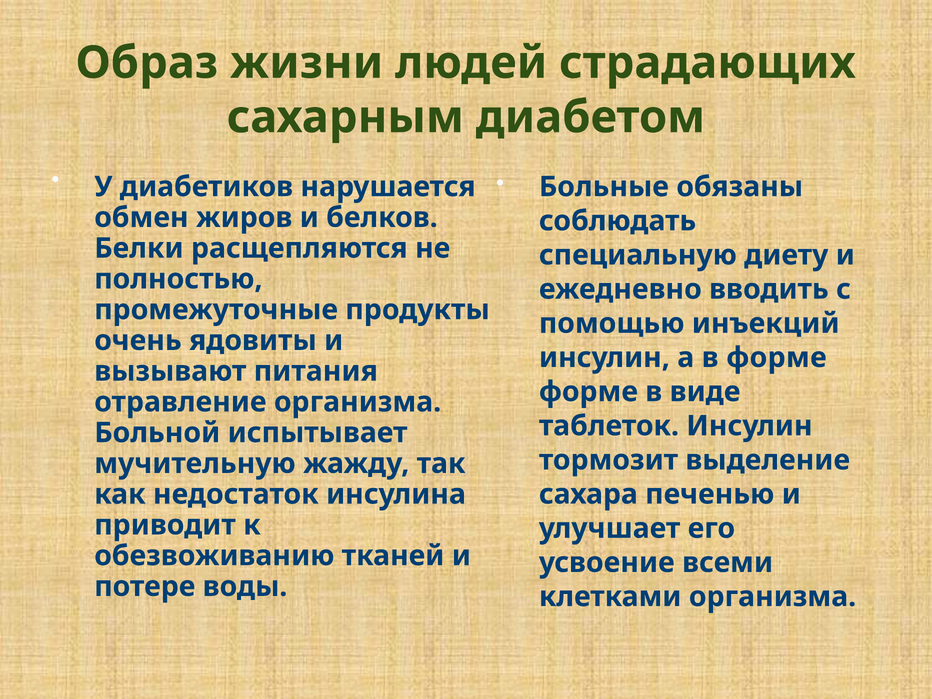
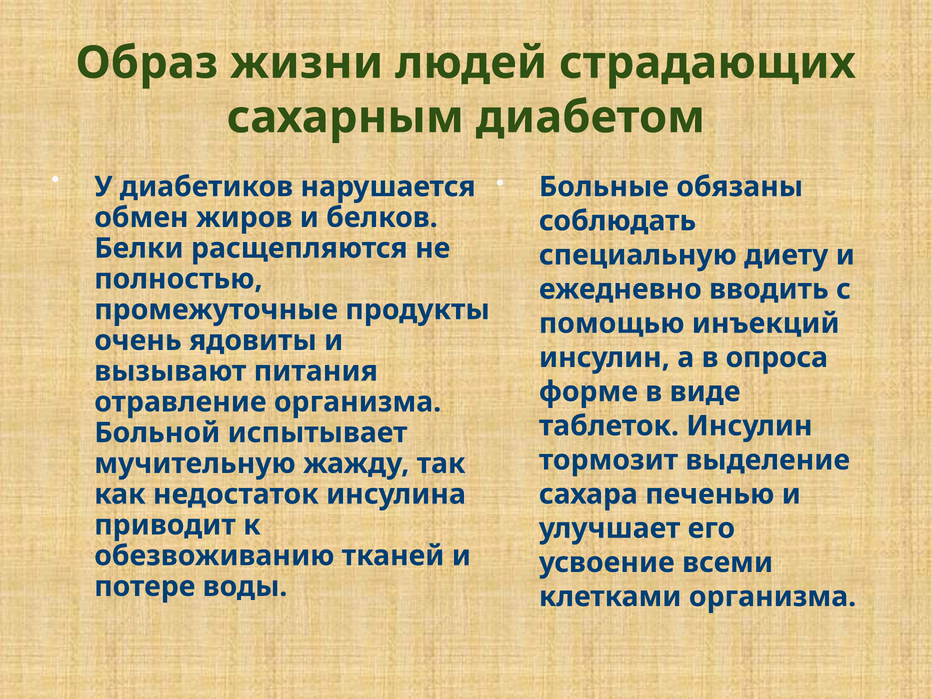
в форме: форме -> опроса (777, 358)
